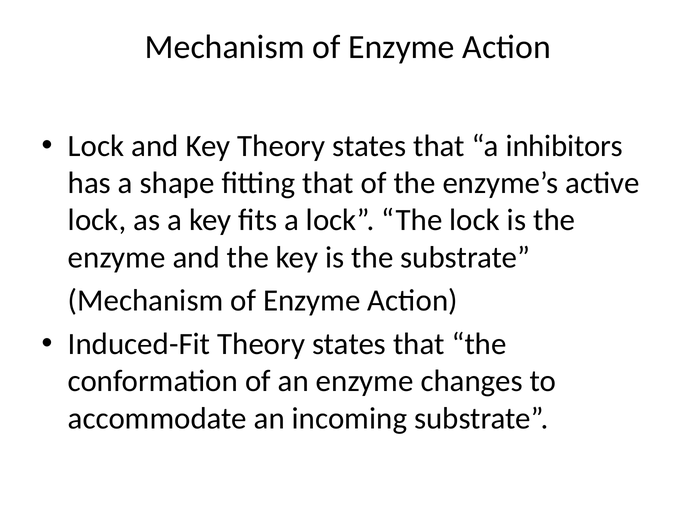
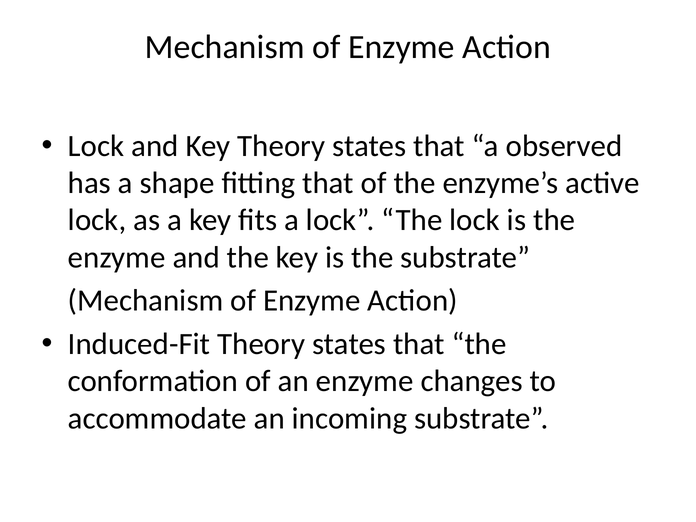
inhibitors: inhibitors -> observed (564, 146)
